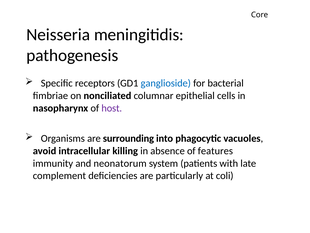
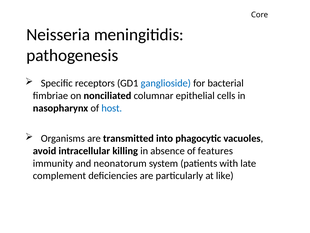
host colour: purple -> blue (112, 108)
surrounding: surrounding -> transmitted (128, 138)
coli: coli -> like (225, 175)
